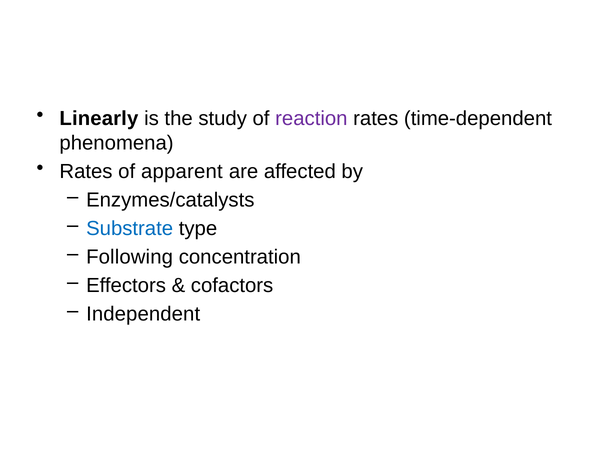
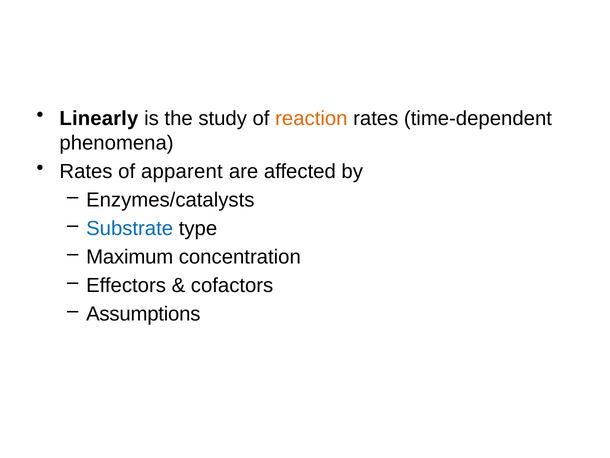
reaction colour: purple -> orange (311, 118)
Following: Following -> Maximum (130, 257)
Independent: Independent -> Assumptions (143, 313)
